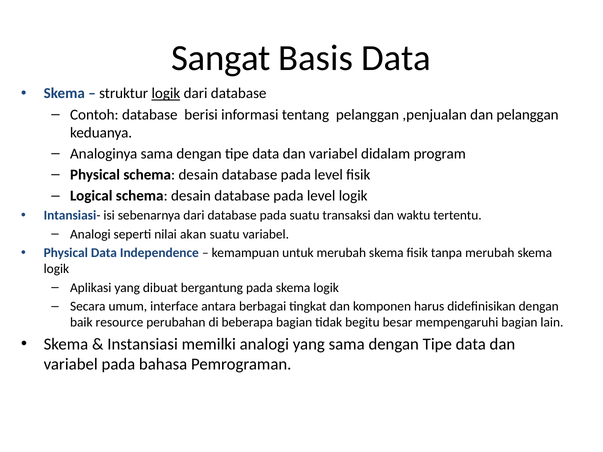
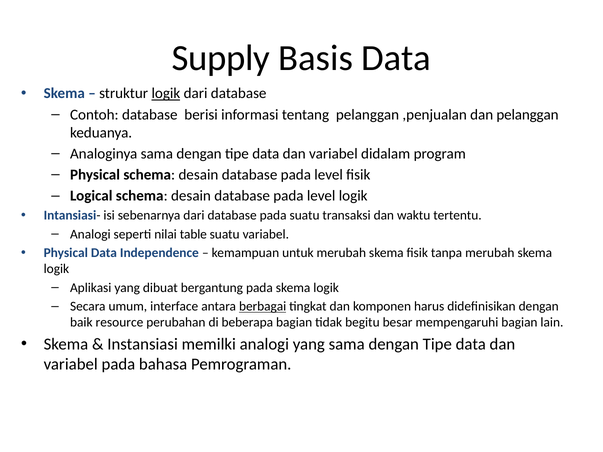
Sangat: Sangat -> Supply (221, 58)
akan: akan -> table (193, 234)
berbagai underline: none -> present (263, 307)
